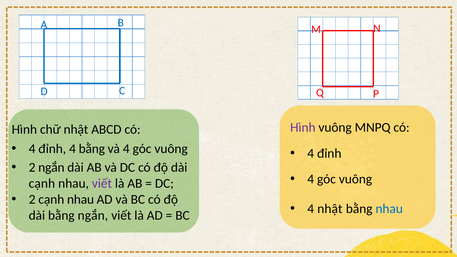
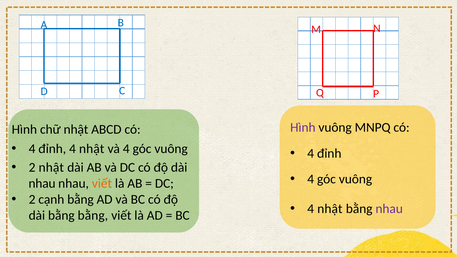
đỉnh 4 bằng: bằng -> nhật (92, 149)
2 ngắn: ngắn -> nhật (51, 168)
cạnh: cạnh -> nhau (42, 184)
viết colour: purple -> orange (102, 184)
2 cạnh nhau: nhau -> bằng (80, 200)
nhau colour: blue -> purple (389, 209)
bằng ngắn: ngắn -> bằng (93, 216)
